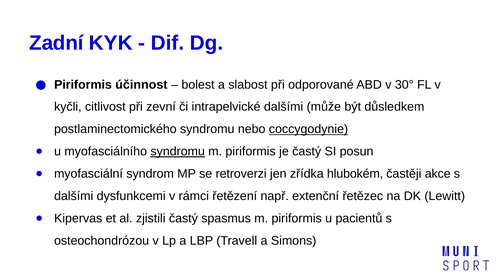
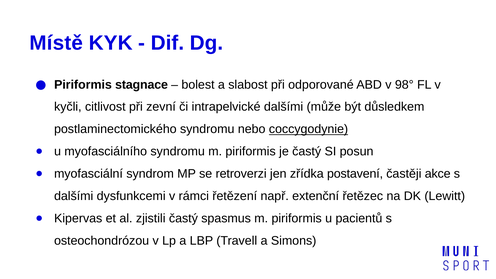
Zadní: Zadní -> Místě (56, 43)
účinnost: účinnost -> stagnace (142, 85)
30°: 30° -> 98° (404, 85)
syndromu underline: present -> none (178, 152)
hlubokém: hlubokém -> postavení (355, 174)
